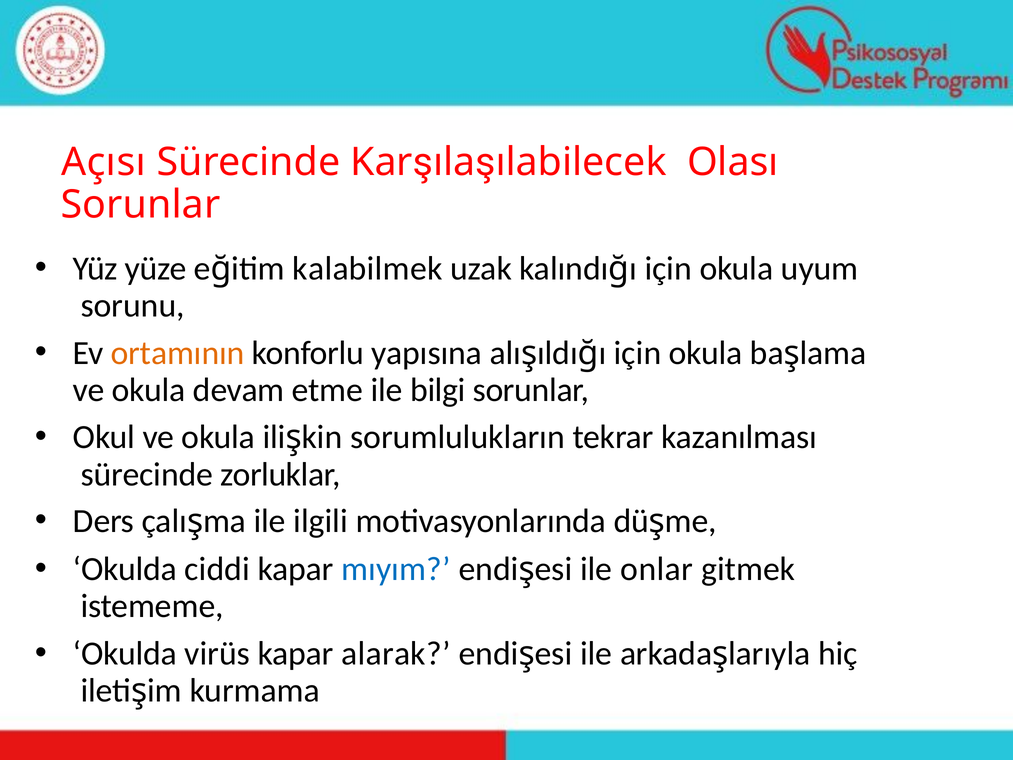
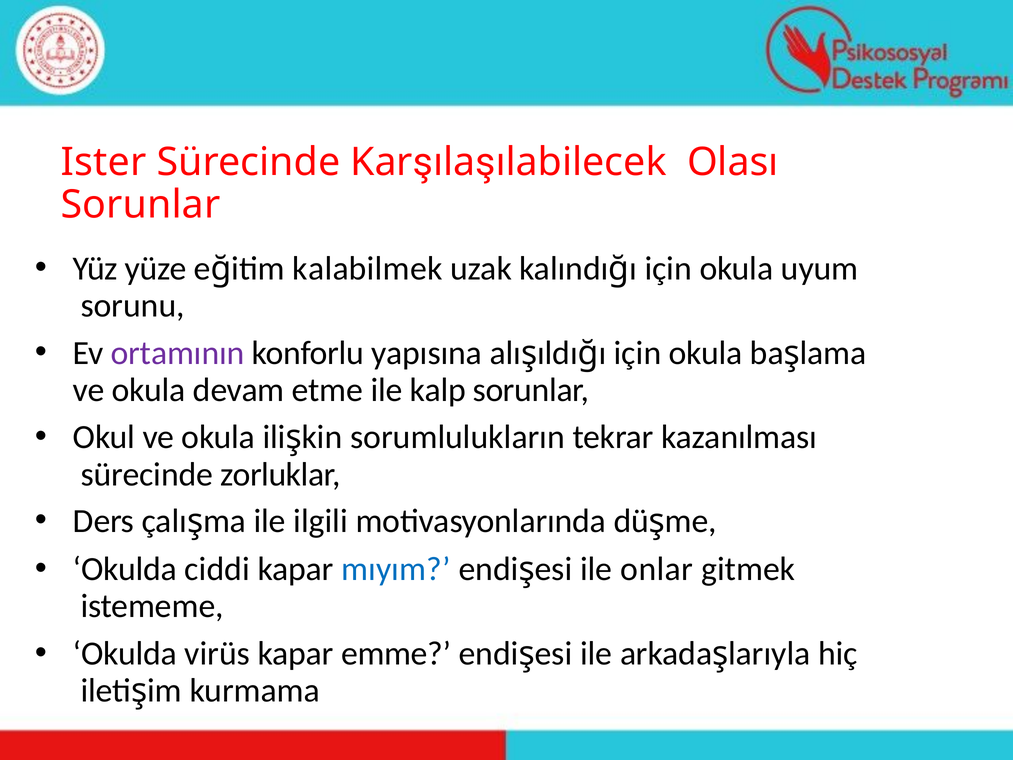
Açısı: Açısı -> Ister (104, 162)
ortamının colour: orange -> purple (178, 353)
bilgi: bilgi -> kalp (438, 390)
alarak: alarak -> emme (396, 654)
